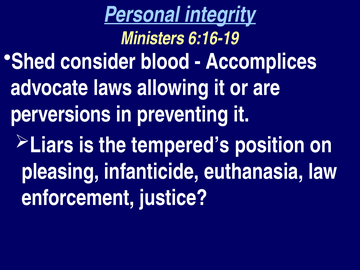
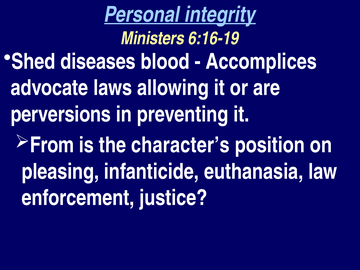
consider: consider -> diseases (98, 62)
Liars: Liars -> From (52, 145)
tempered’s: tempered’s -> character’s (180, 145)
